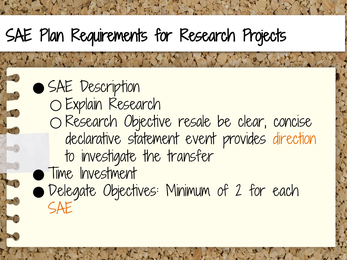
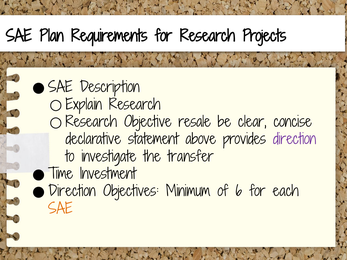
event: event -> above (201, 140)
direction colour: orange -> purple (295, 140)
Delegate: Delegate -> Direction (72, 192)
2: 2 -> 6 (239, 192)
